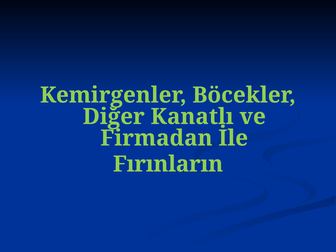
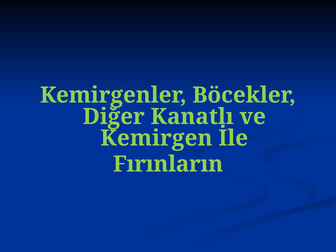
Firmadan: Firmadan -> Kemirgen (156, 138)
